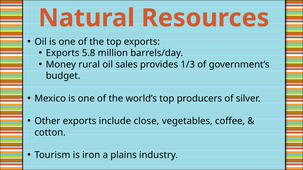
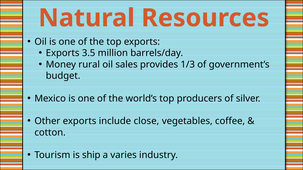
5.8: 5.8 -> 3.5 (89, 53)
iron: iron -> ship (91, 156)
plains: plains -> varies (124, 156)
